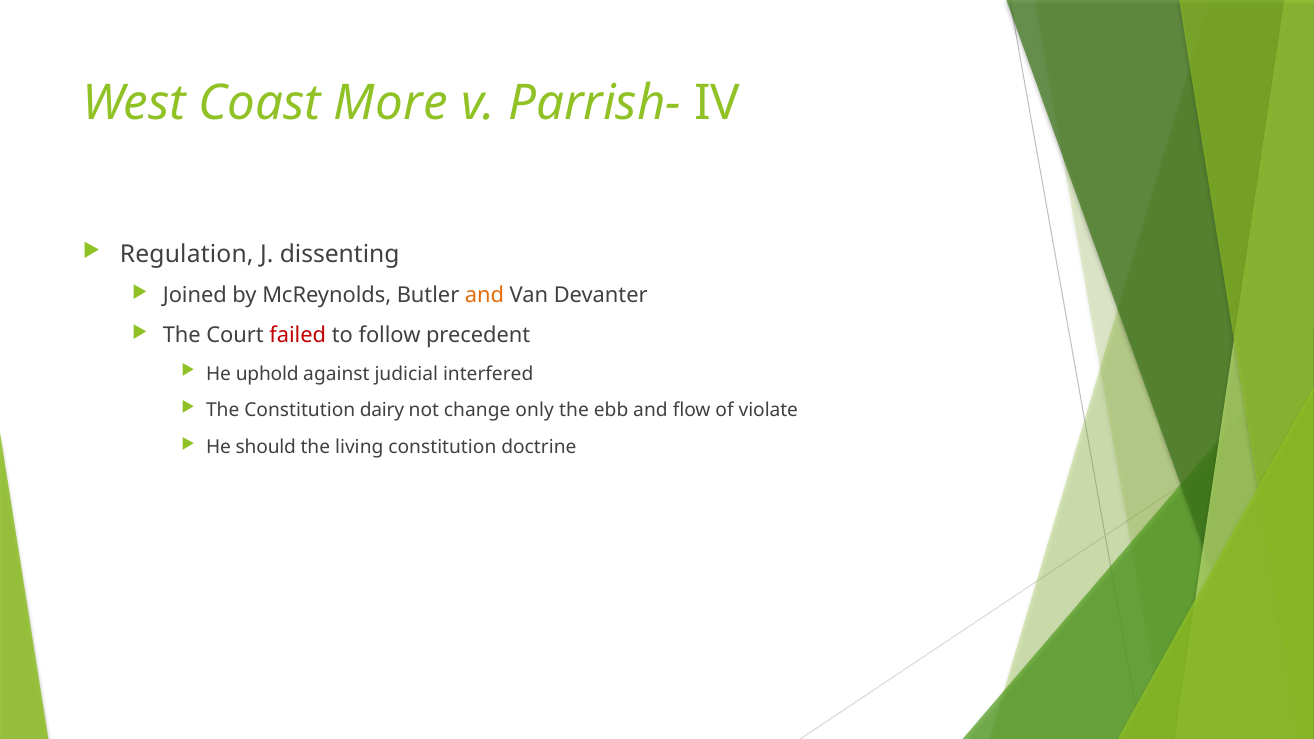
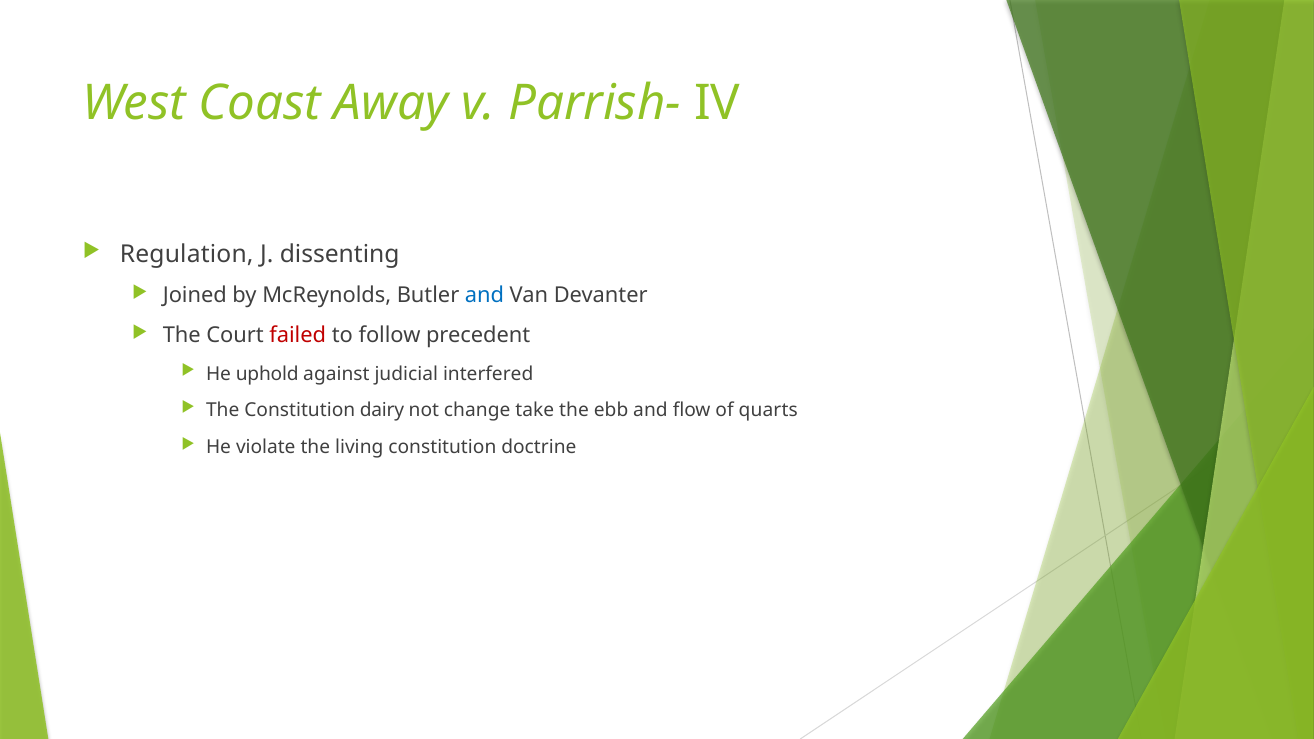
More: More -> Away (391, 104)
and colour: orange -> blue (485, 296)
only: only -> take (535, 411)
violate: violate -> quarts (768, 411)
should: should -> violate (266, 447)
